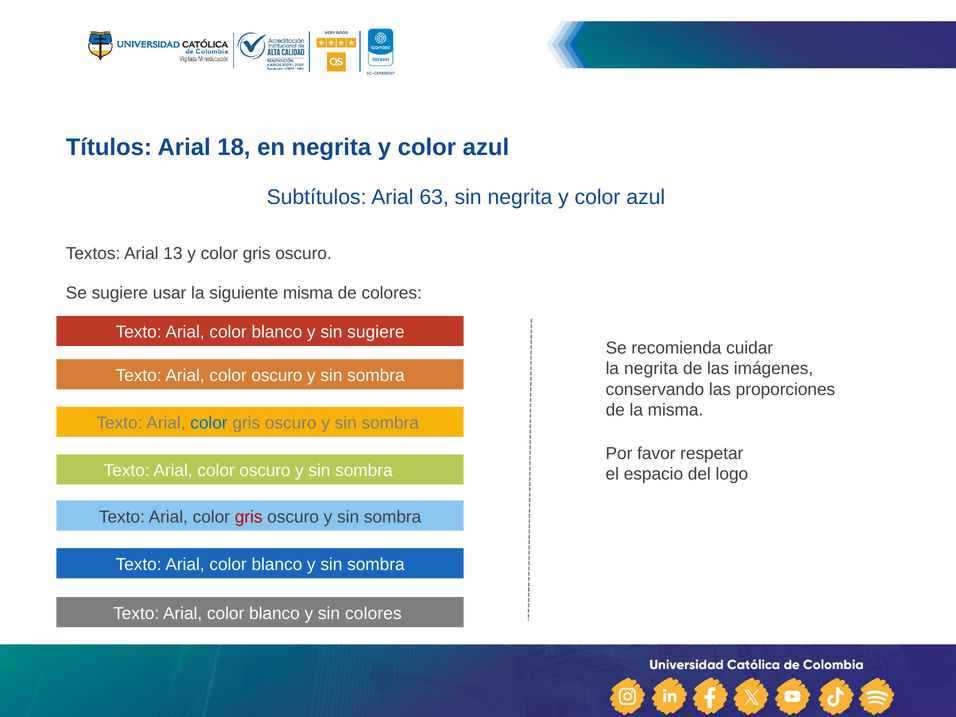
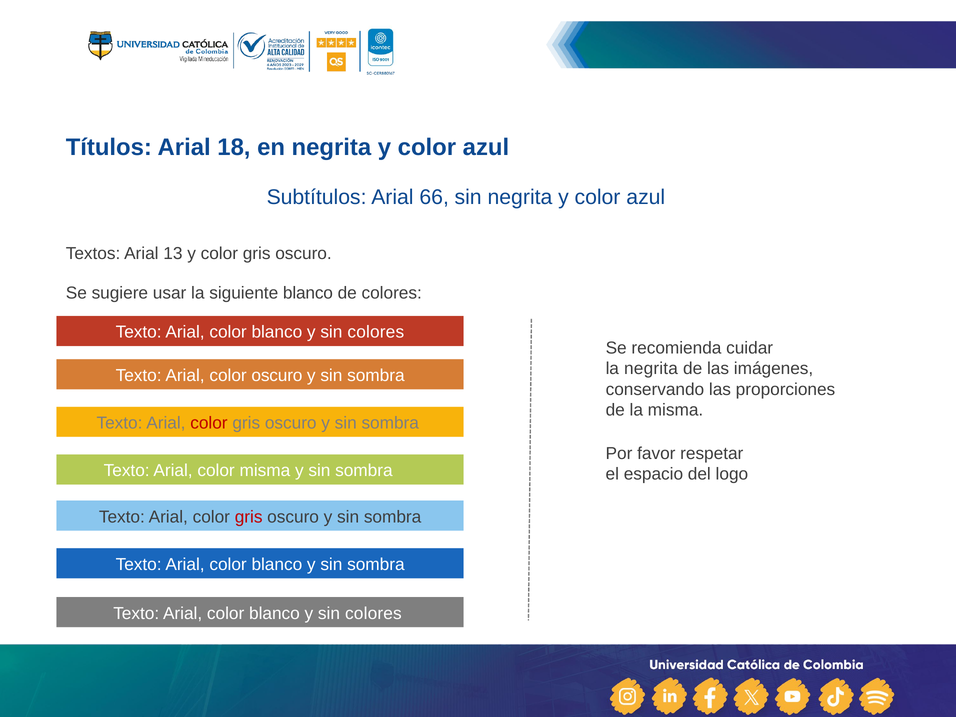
63: 63 -> 66 (434, 197)
siguiente misma: misma -> blanco (308, 293)
sugiere: sugiere -> colores (376, 332)
color colour: blue -> red (209, 423)
oscuro: oscuro -> misma (265, 471)
